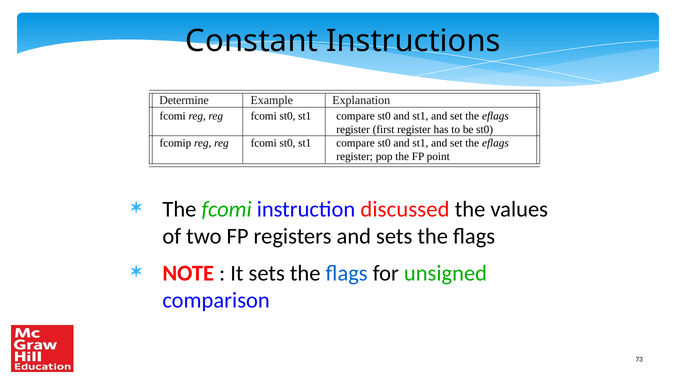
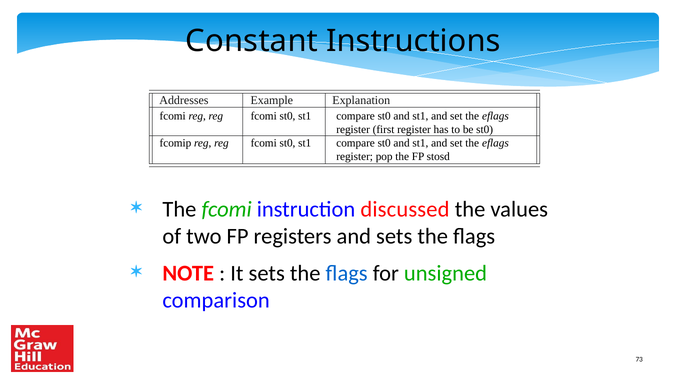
Determine: Determine -> Addresses (184, 100)
point: point -> stosd (438, 157)
